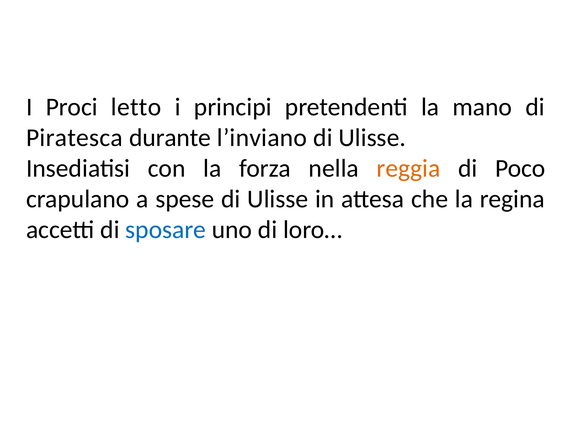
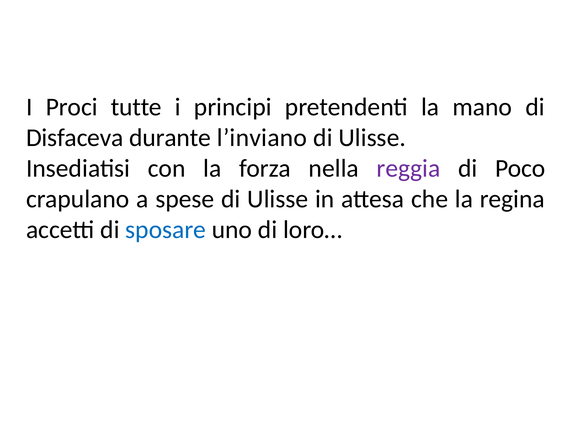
letto: letto -> tutte (136, 107)
Piratesca: Piratesca -> Disfaceva (75, 138)
reggia colour: orange -> purple (408, 168)
